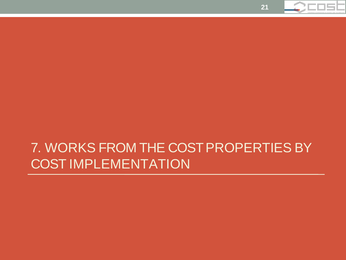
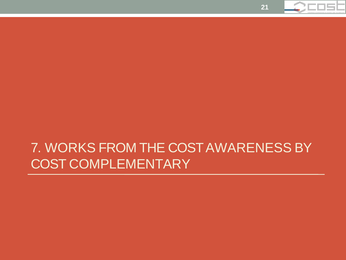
PROPERTIES: PROPERTIES -> AWARENESS (249, 148)
IMPLEMENTATION: IMPLEMENTATION -> COMPLEMENTARY (130, 164)
